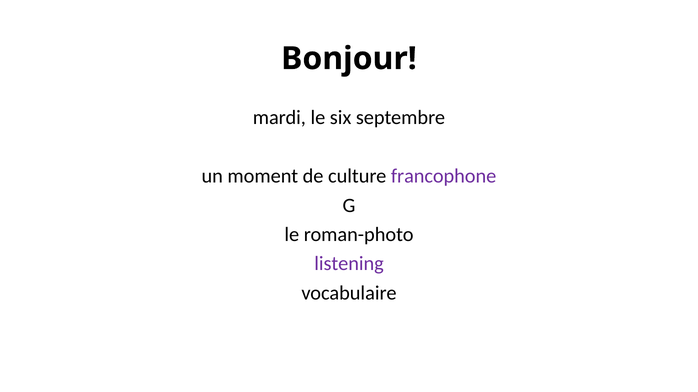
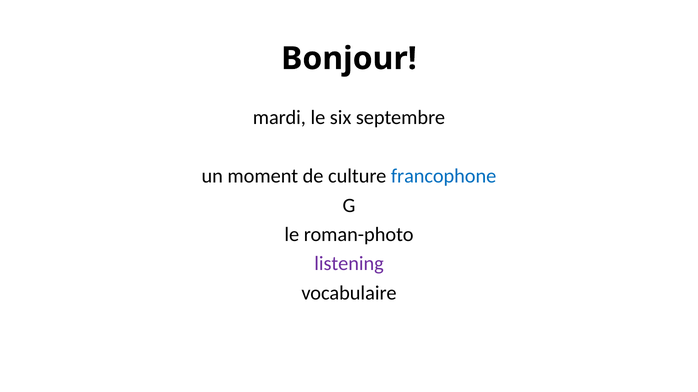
francophone colour: purple -> blue (444, 176)
